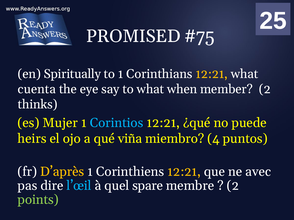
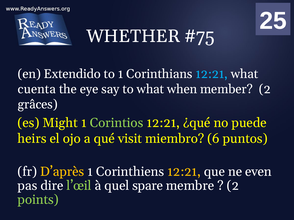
PROMISED: PROMISED -> WHETHER (133, 36)
Spiritually: Spiritually -> Extendido (72, 74)
12:21 colour: yellow -> light blue (212, 74)
thinks: thinks -> grâces (38, 104)
Mujer: Mujer -> Might (60, 123)
Corintios colour: light blue -> light green (117, 123)
viña: viña -> visit (130, 139)
4: 4 -> 6 (213, 139)
avec: avec -> even (258, 172)
l’œil colour: light blue -> light green (79, 186)
